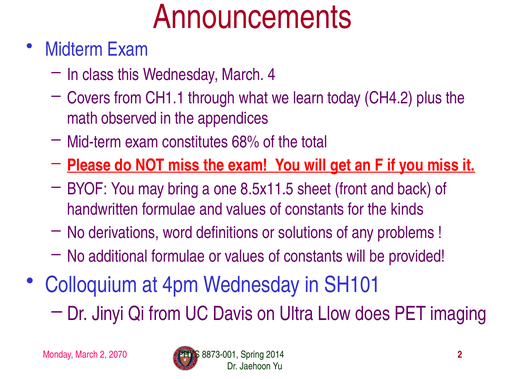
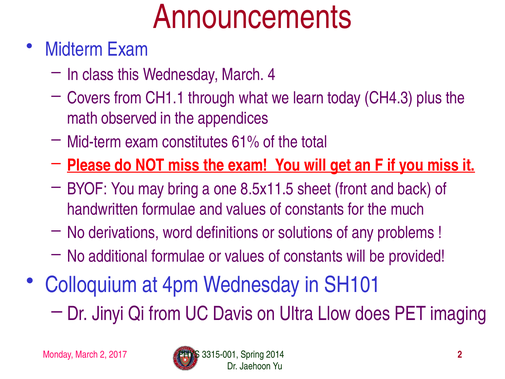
CH4.2: CH4.2 -> CH4.3 (389, 98)
68%: 68% -> 61% (246, 142)
kinds: kinds -> much (407, 209)
2070: 2070 -> 2017 (118, 354)
8873-001: 8873-001 -> 3315-001 (220, 354)
